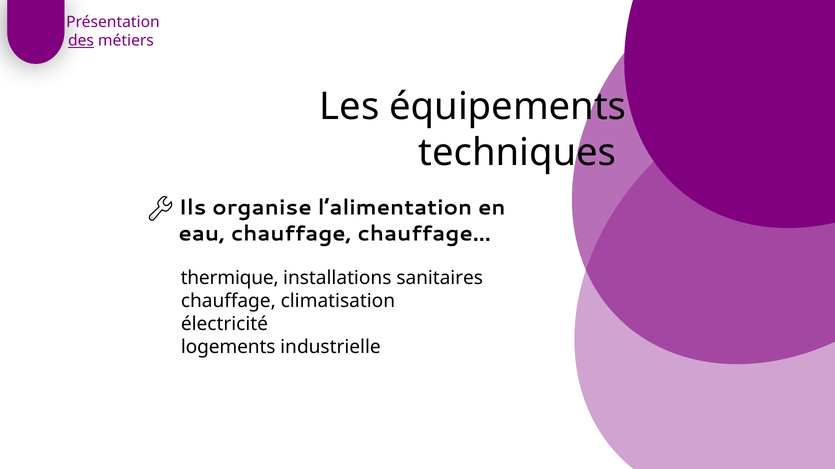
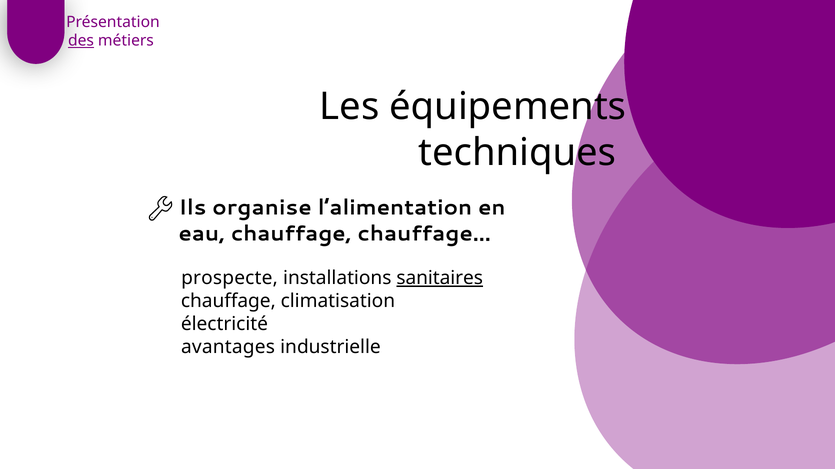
thermique: thermique -> prospecte (229, 279)
sanitaires underline: none -> present (440, 279)
logements: logements -> avantages (228, 347)
